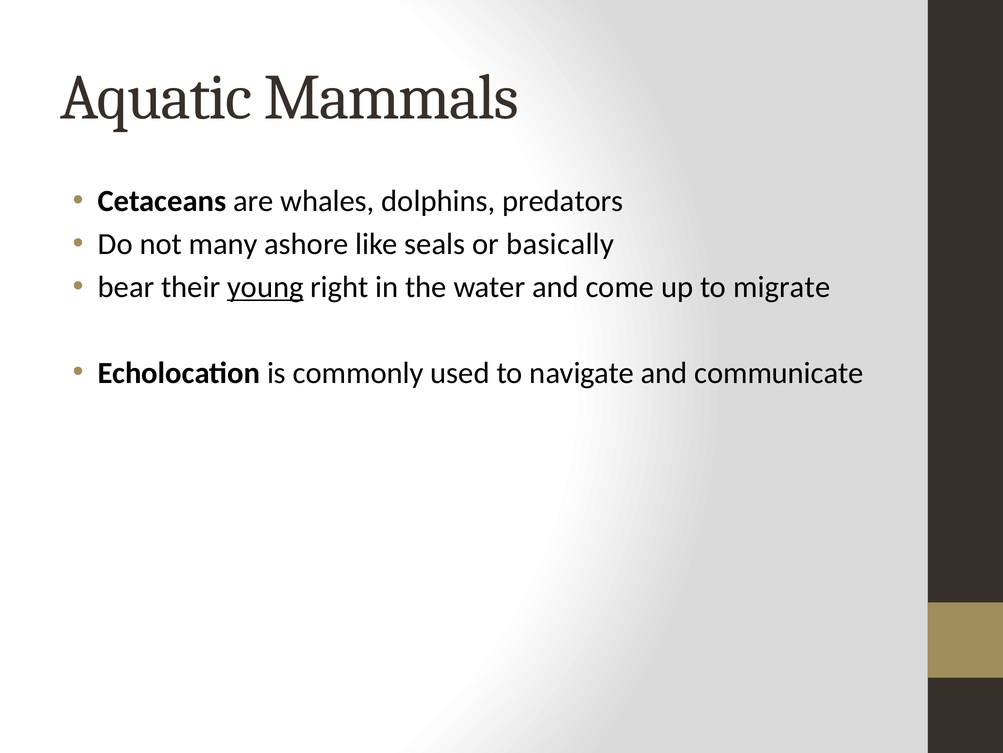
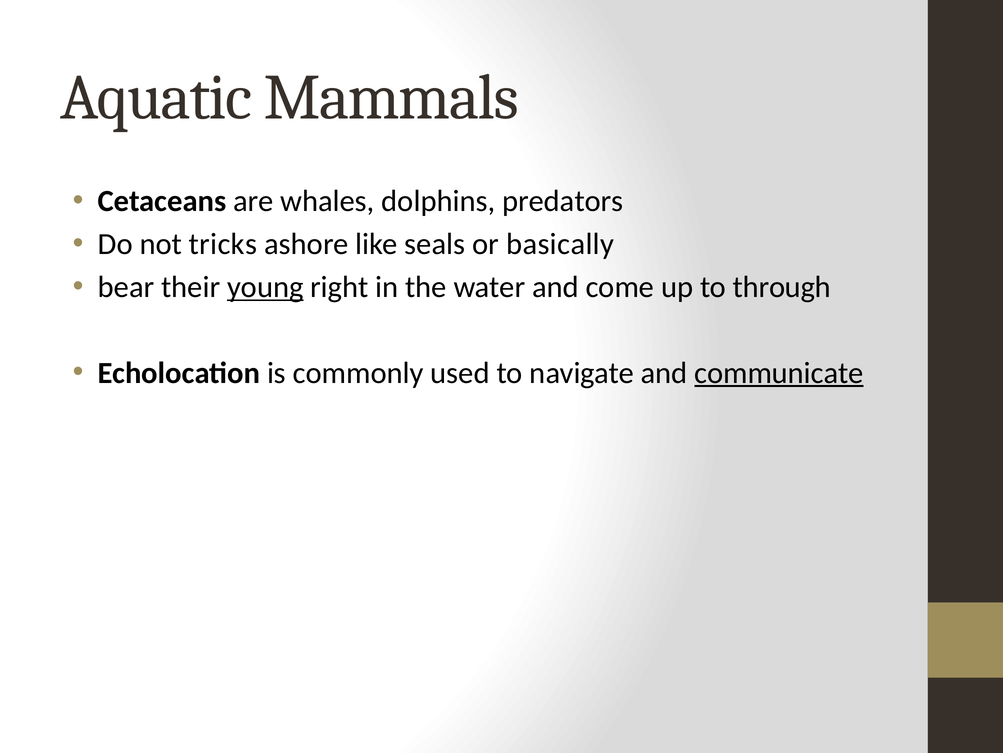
many: many -> tricks (223, 244)
migrate: migrate -> through (782, 287)
communicate underline: none -> present (779, 373)
